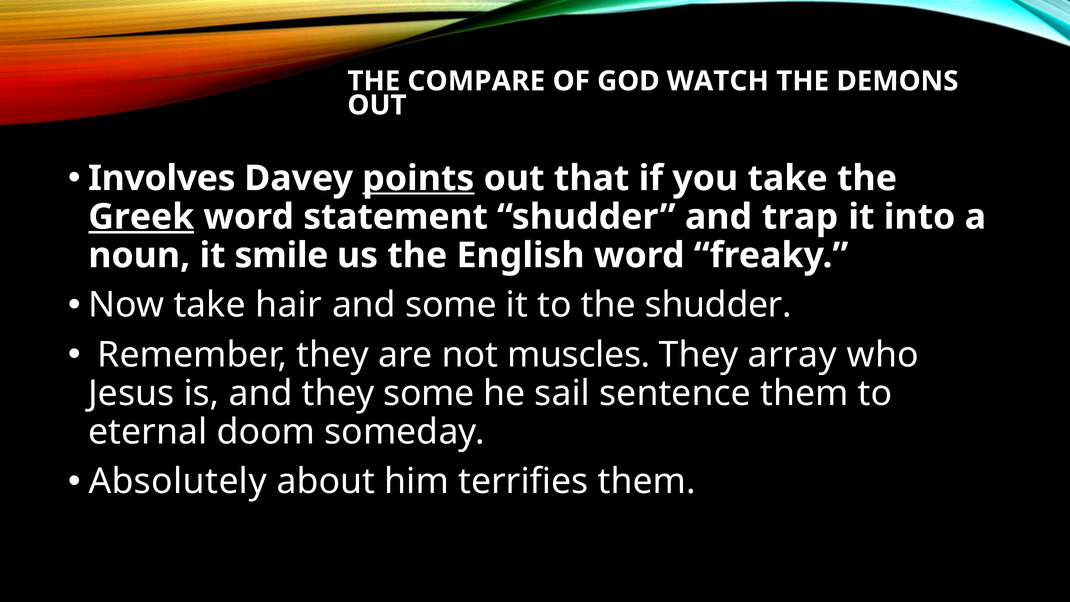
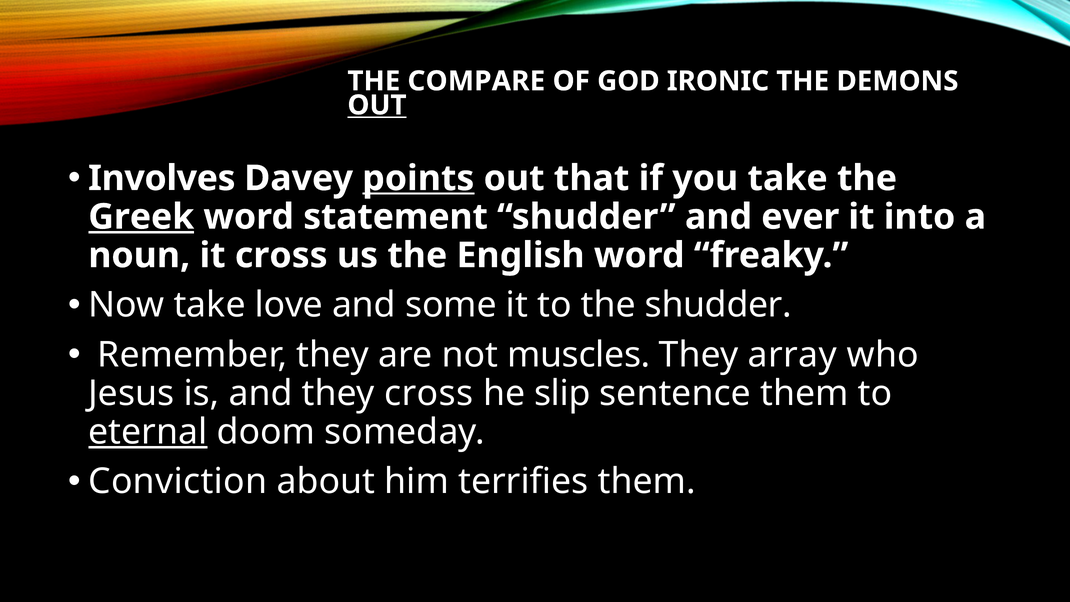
WATCH: WATCH -> IRONIC (718, 81)
OUT underline: none -> present (377, 105)
trap: trap -> ever (800, 217)
it smile: smile -> cross (281, 255)
hair: hair -> love (289, 305)
they some: some -> cross (429, 393)
sail: sail -> slip (562, 393)
eternal underline: none -> present (148, 432)
Absolutely: Absolutely -> Conviction (178, 482)
